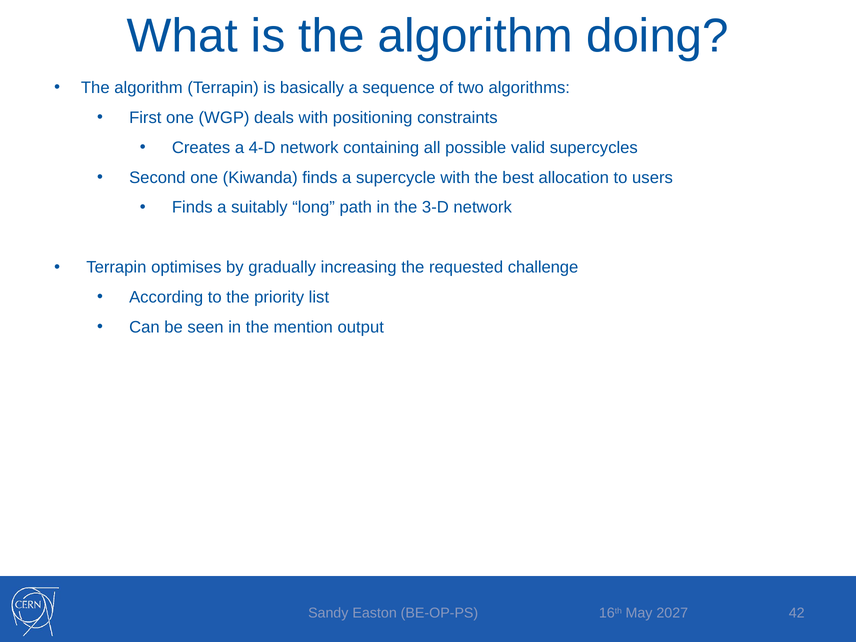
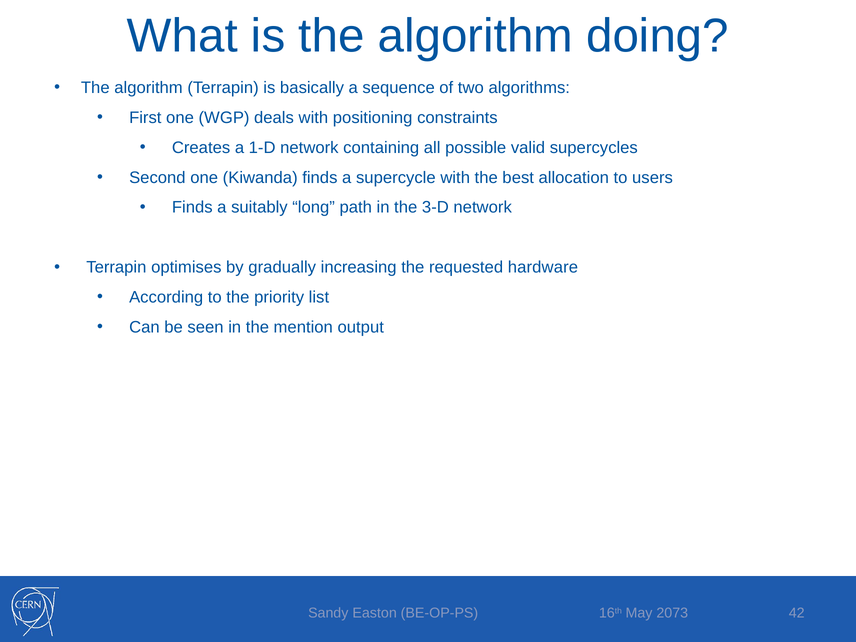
4-D: 4-D -> 1-D (262, 148)
challenge: challenge -> hardware (543, 267)
2027: 2027 -> 2073 (672, 613)
